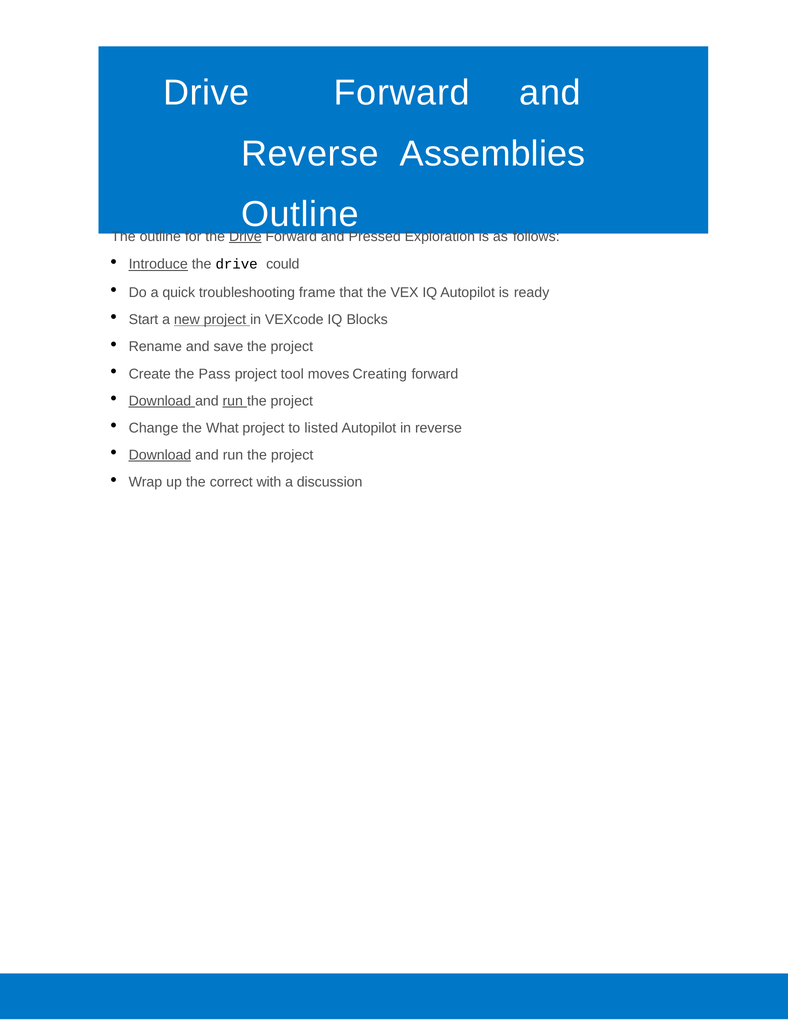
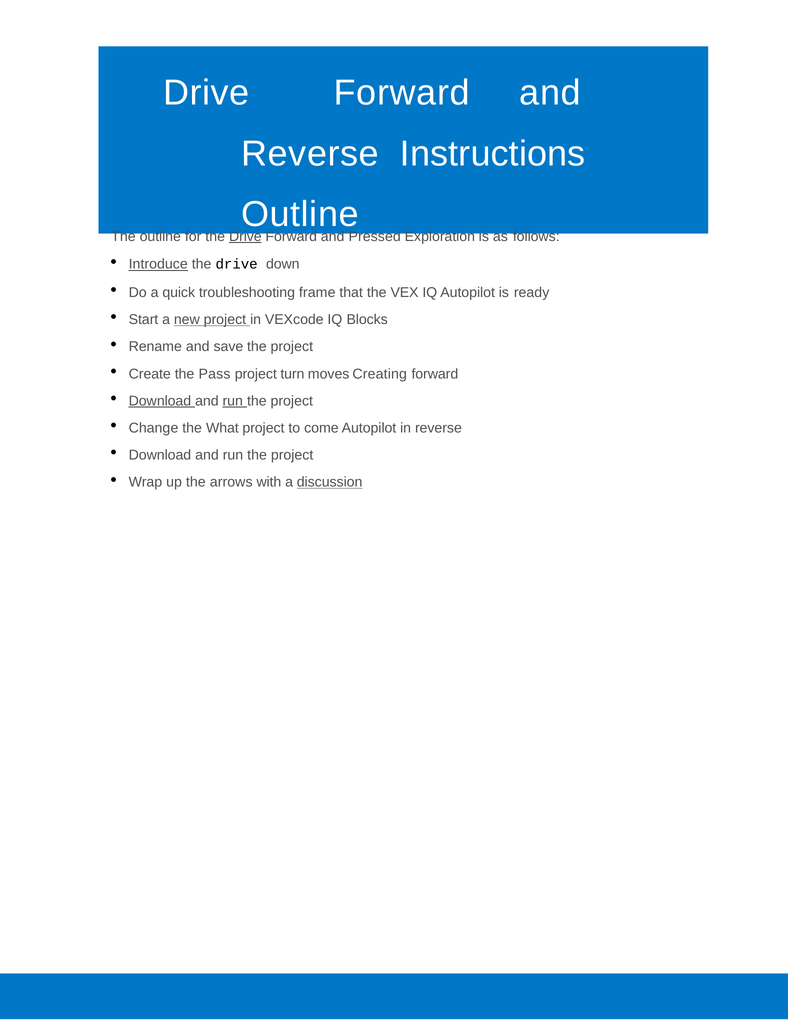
Assemblies: Assemblies -> Instructions (493, 154)
could: could -> down (283, 264)
tool: tool -> turn (292, 374)
listed: listed -> come (321, 428)
Download underline: present -> none (160, 455)
correct: correct -> arrows (231, 482)
discussion underline: none -> present (330, 482)
